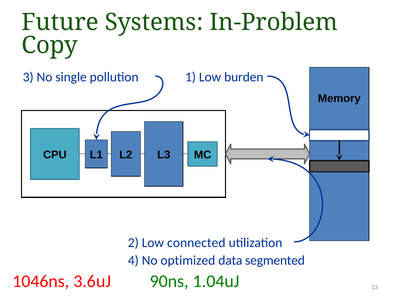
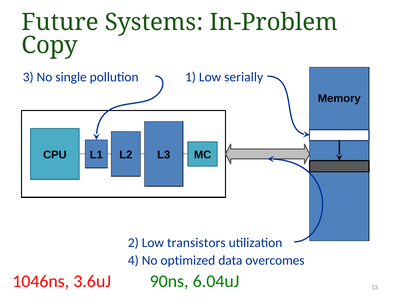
burden: burden -> serially (244, 77)
connected: connected -> transistors (196, 243)
segmented: segmented -> overcomes (275, 261)
1.04uJ: 1.04uJ -> 6.04uJ (216, 282)
